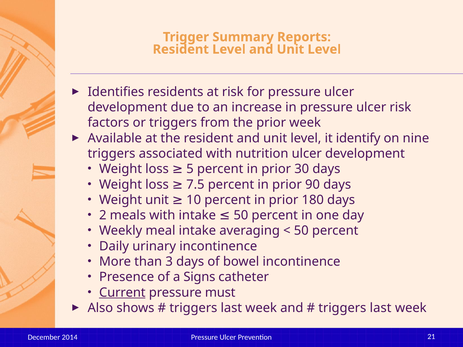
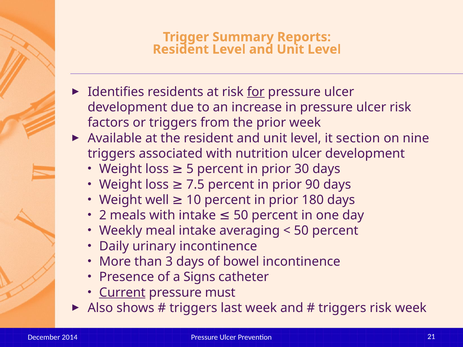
for underline: none -> present (256, 92)
identify: identify -> section (358, 138)
Weight unit: unit -> well (157, 200)
last: last -> risk (381, 308)
